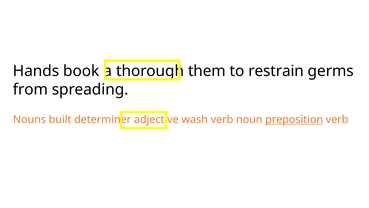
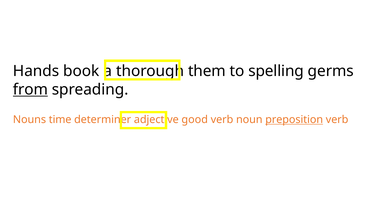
restrain: restrain -> spelling (276, 71)
from underline: none -> present (30, 89)
built: built -> time (60, 119)
wash: wash -> good (195, 119)
